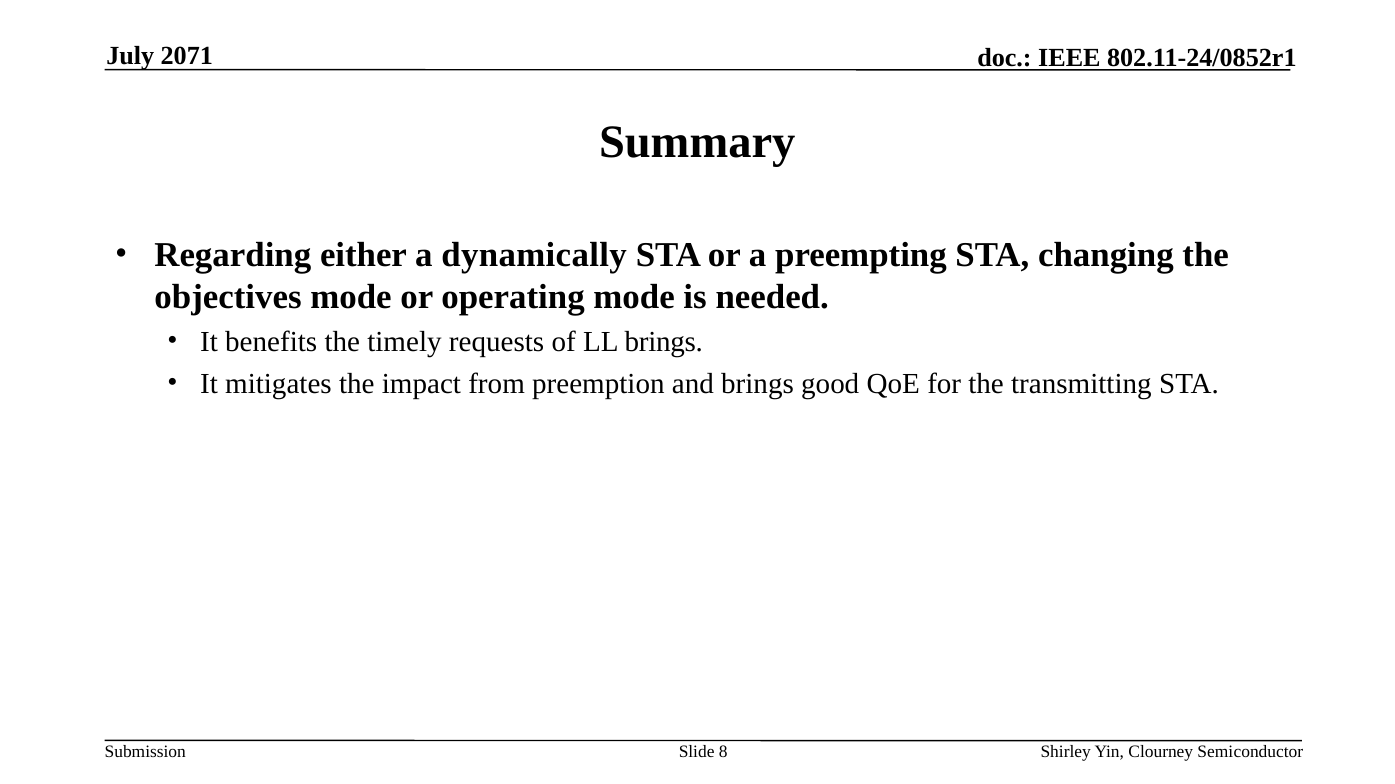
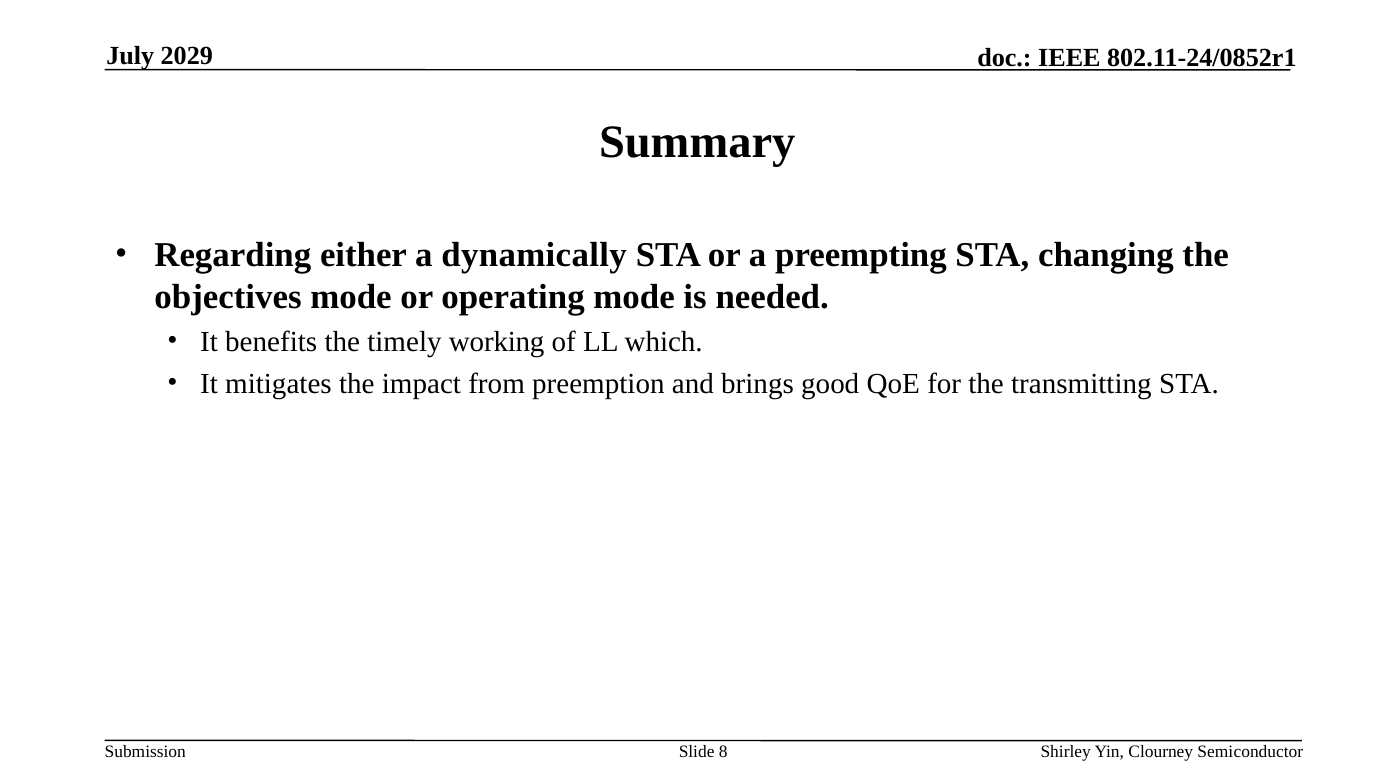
2071: 2071 -> 2029 (187, 55)
requests: requests -> working (497, 342)
LL brings: brings -> which (664, 342)
